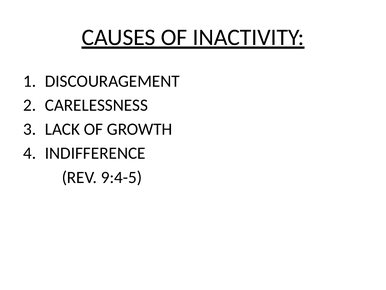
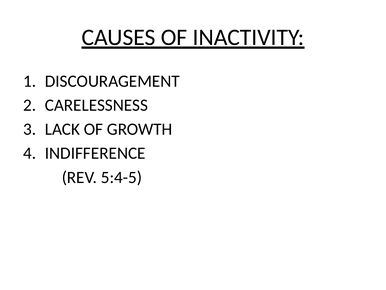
9:4-5: 9:4-5 -> 5:4-5 (121, 177)
